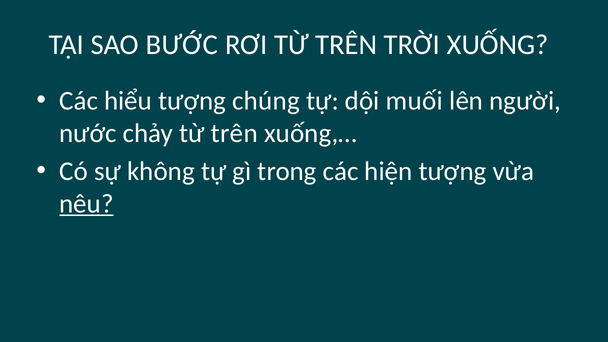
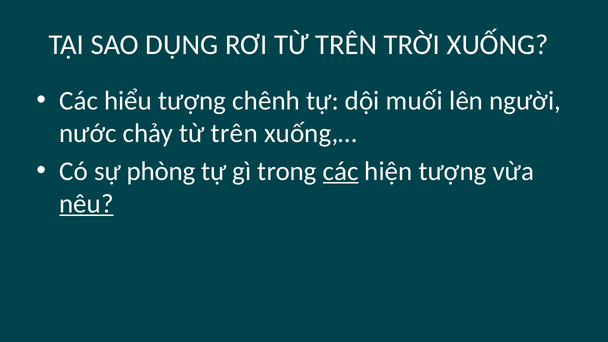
BƯỚC: BƯỚC -> DỤNG (182, 45)
chúng: chúng -> chênh (266, 101)
không: không -> phòng (161, 171)
các underline: none -> present (341, 171)
